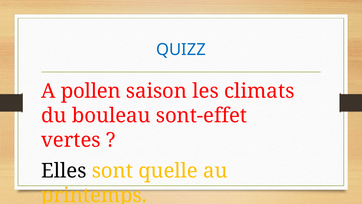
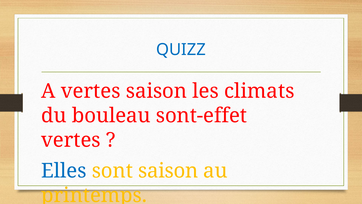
A pollen: pollen -> vertes (91, 91)
Elles colour: black -> blue (64, 171)
sont quelle: quelle -> saison (168, 171)
